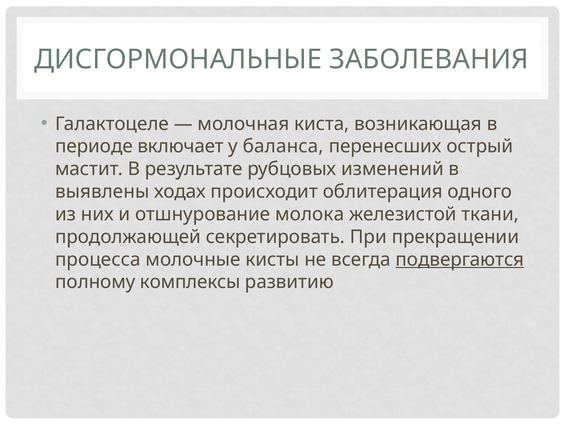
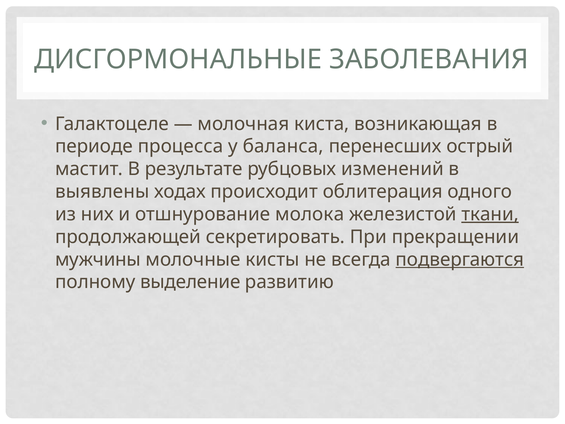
включает: включает -> процесса (180, 146)
ткани underline: none -> present (490, 214)
процесса: процесса -> мужчины (98, 259)
комплексы: комплексы -> выделение (190, 282)
